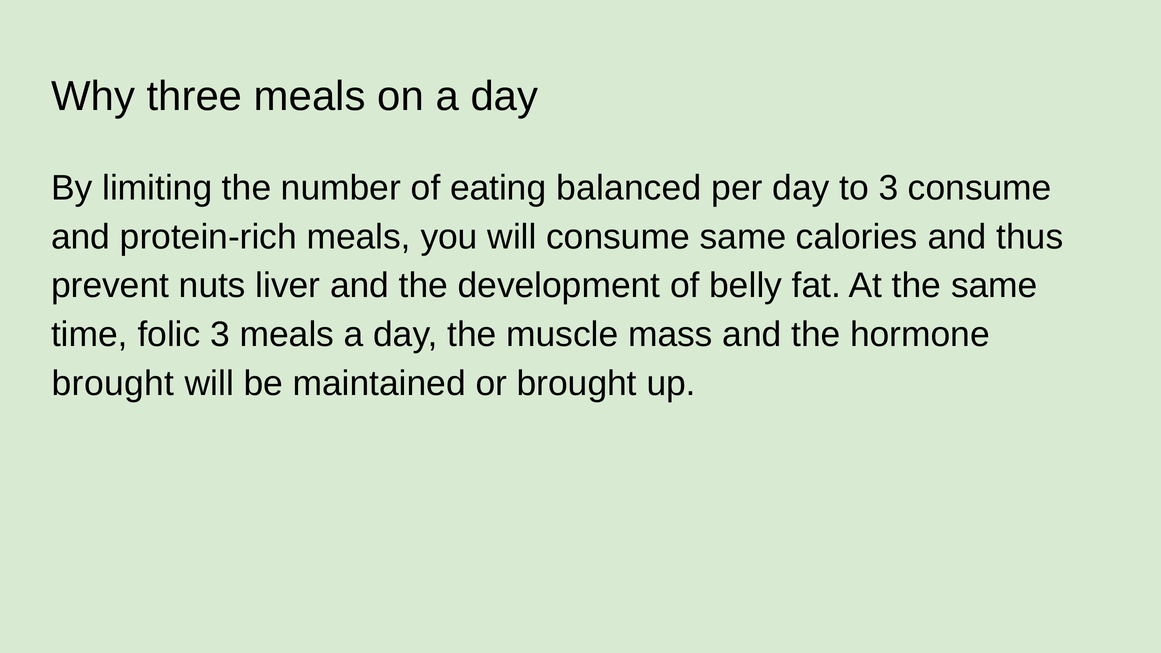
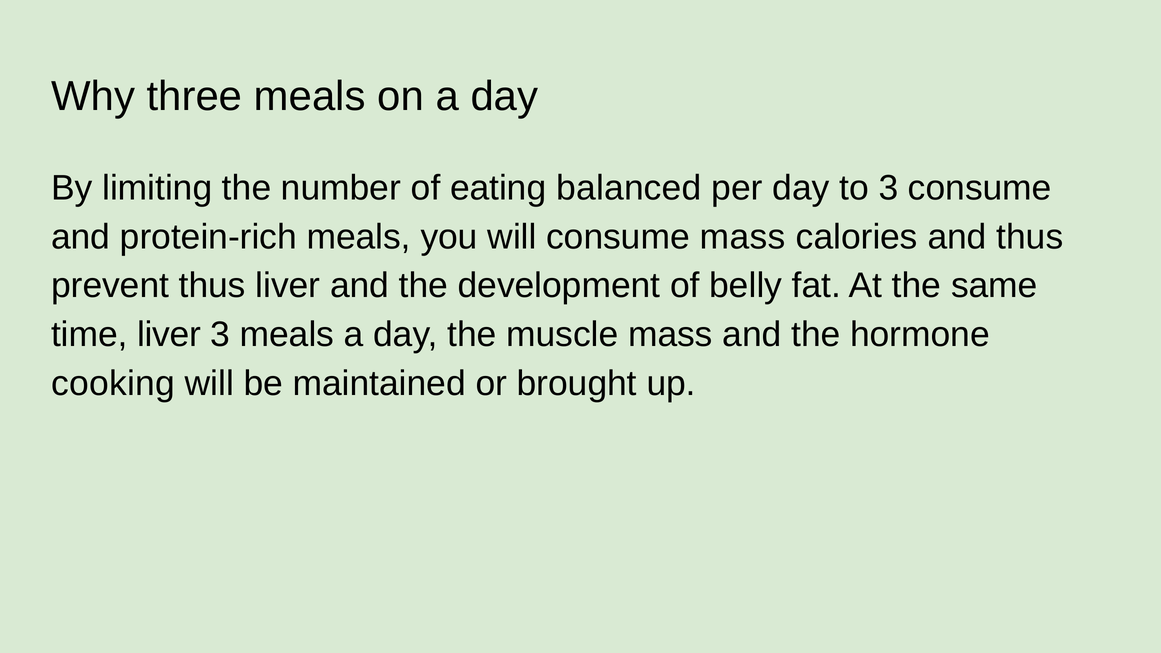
consume same: same -> mass (743, 237)
prevent nuts: nuts -> thus (212, 286)
time folic: folic -> liver (169, 335)
brought: brought -> cooking (113, 383)
